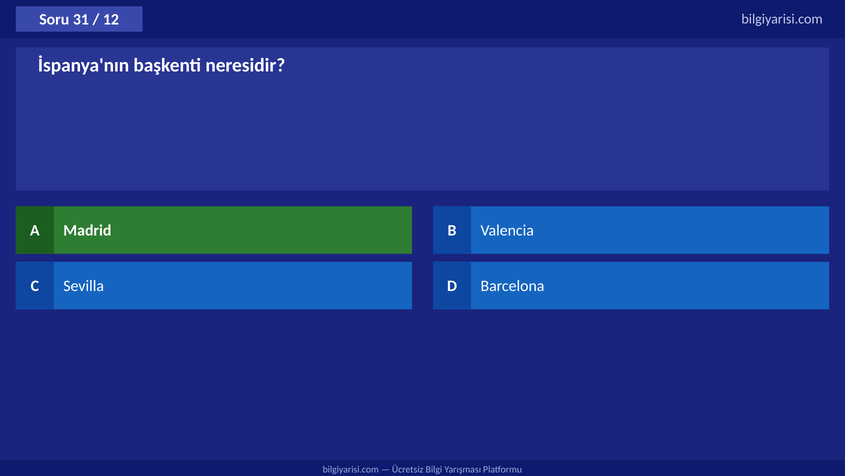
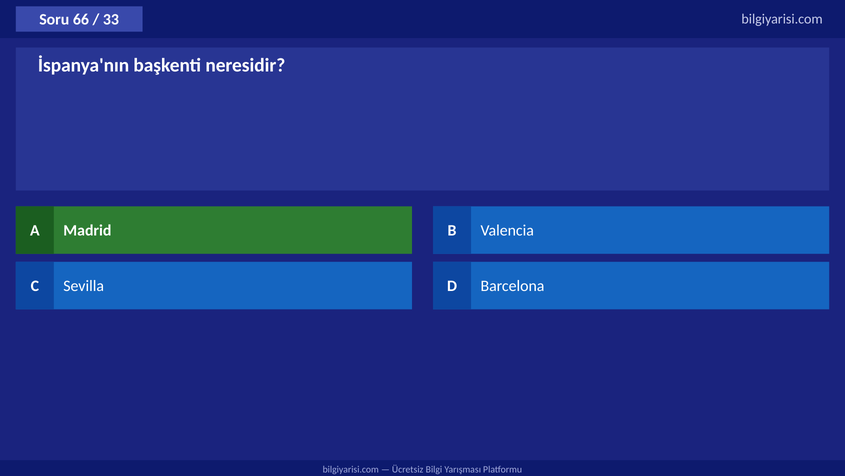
31: 31 -> 66 (81, 19)
12: 12 -> 33 (111, 19)
